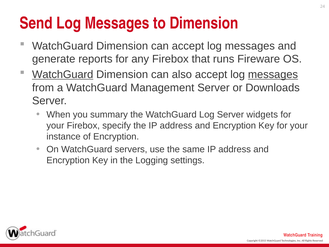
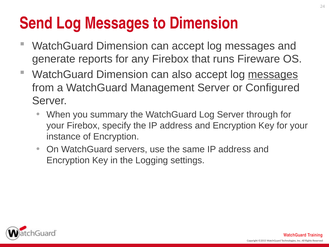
WatchGuard underline: present -> none (63, 74)
Downloads: Downloads -> Configured (273, 88)
widgets: widgets -> through (262, 114)
